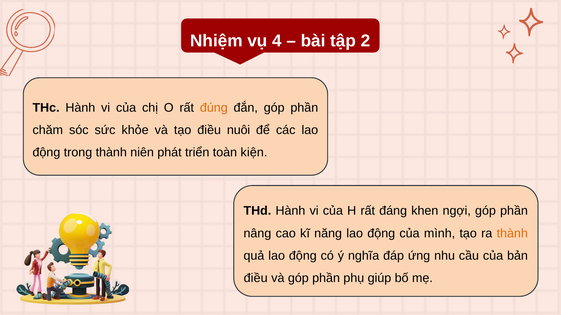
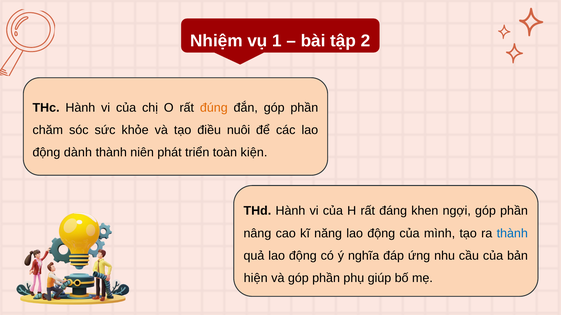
4: 4 -> 1 (277, 41)
trong: trong -> dành (78, 153)
thành colour: orange -> blue (512, 234)
điều: điều -> hiện (256, 279)
